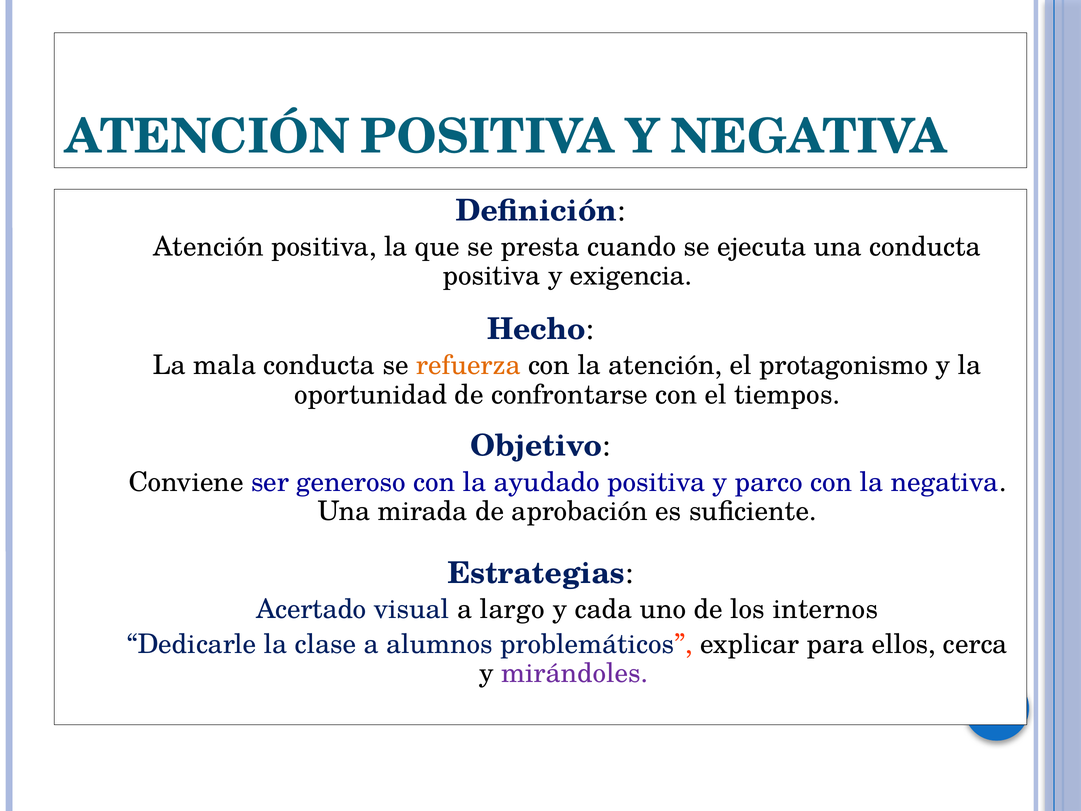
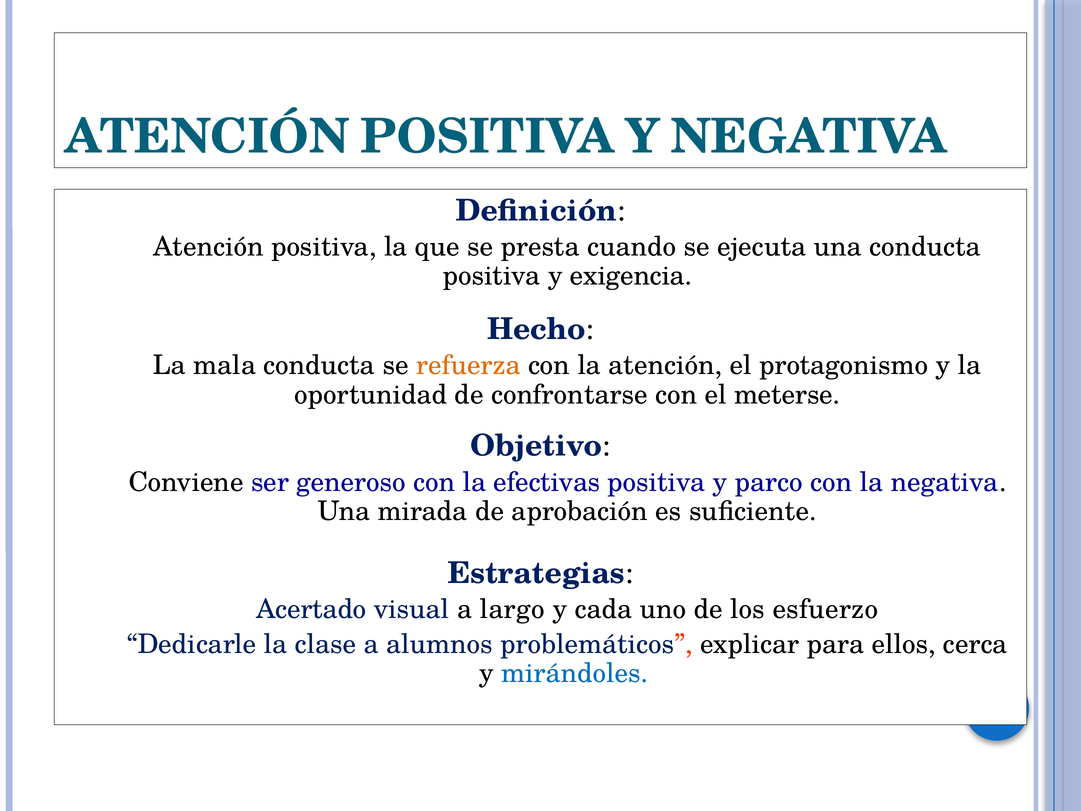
tiempos: tiempos -> meterse (787, 395)
ayudado: ayudado -> efectivas (547, 482)
internos: internos -> esfuerzo (825, 609)
mirándoles colour: purple -> blue (575, 673)
